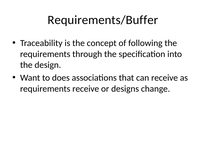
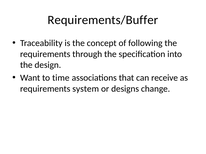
does: does -> time (61, 78)
requirements receive: receive -> system (86, 89)
